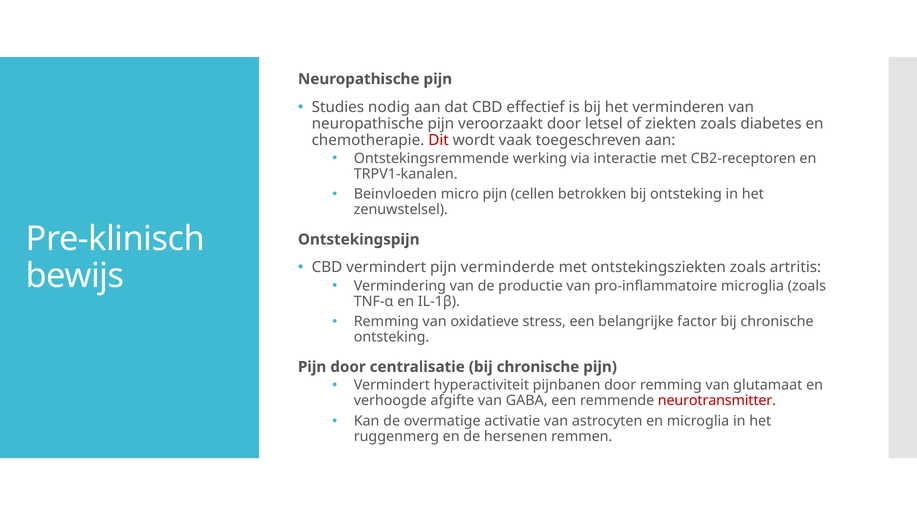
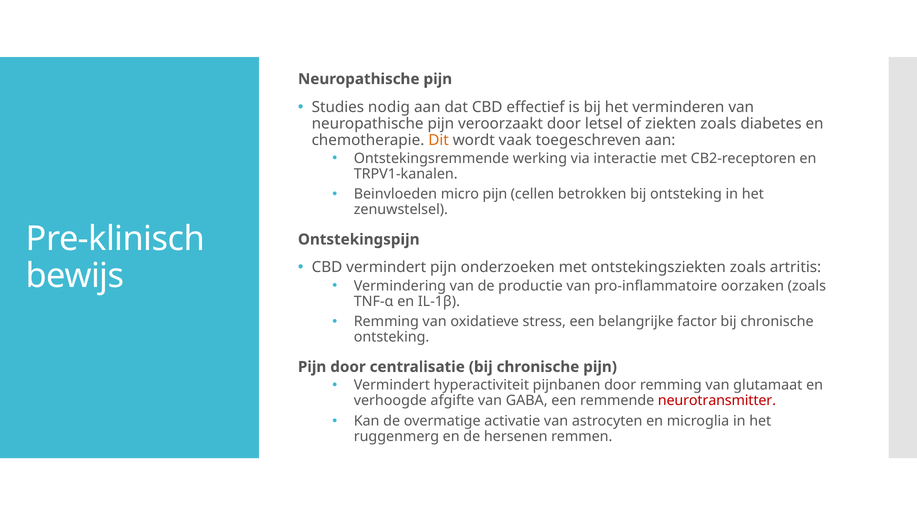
Dit colour: red -> orange (439, 140)
verminderde: verminderde -> onderzoeken (508, 267)
pro-inflammatoire microglia: microglia -> oorzaken (752, 286)
